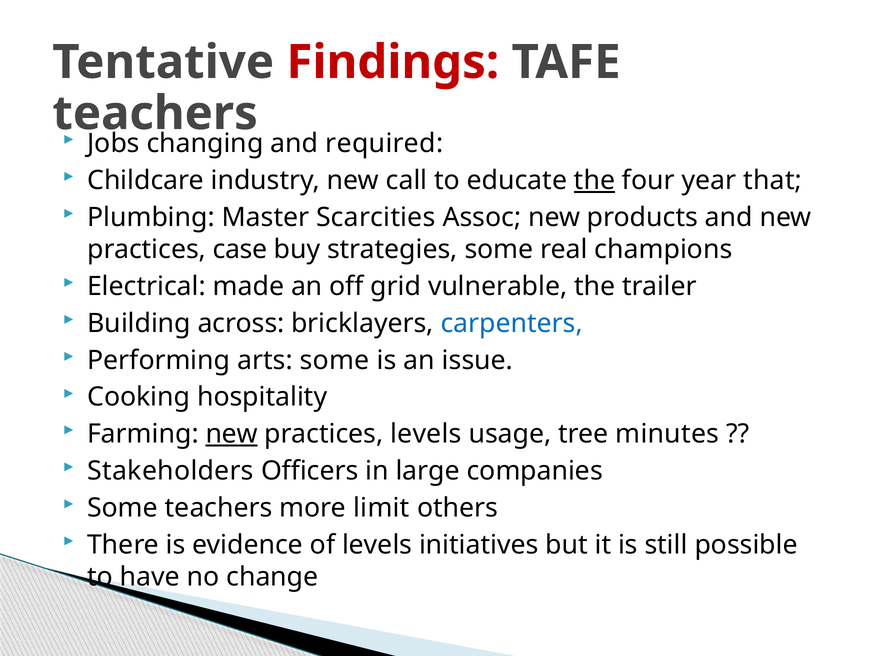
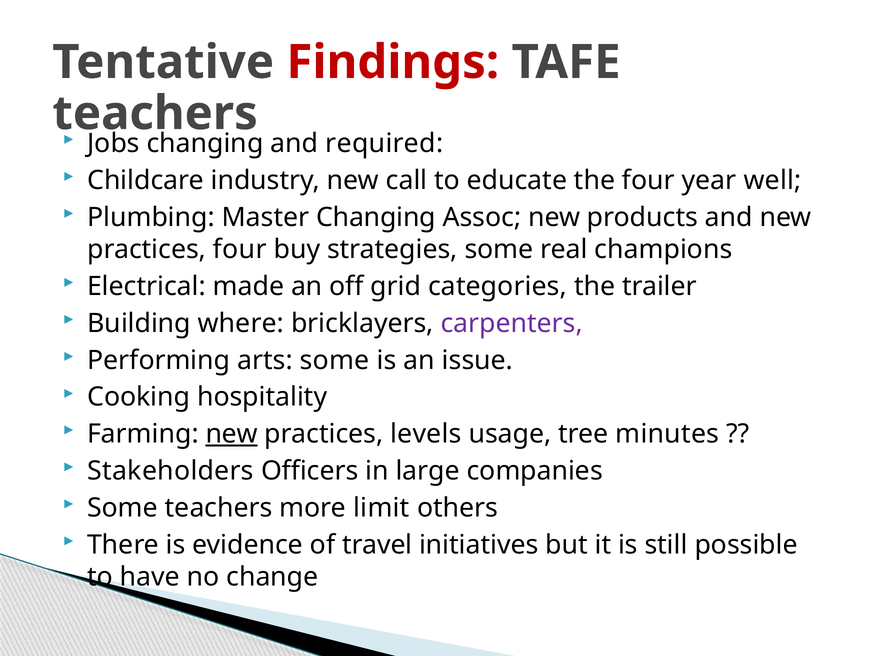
the underline: present -> none (594, 180)
that: that -> well (773, 180)
Master Scarcities: Scarcities -> Changing (376, 217)
practices case: case -> four (240, 249)
vulnerable: vulnerable -> categories (498, 286)
across: across -> where (241, 323)
carpenters colour: blue -> purple (512, 323)
of levels: levels -> travel (377, 544)
